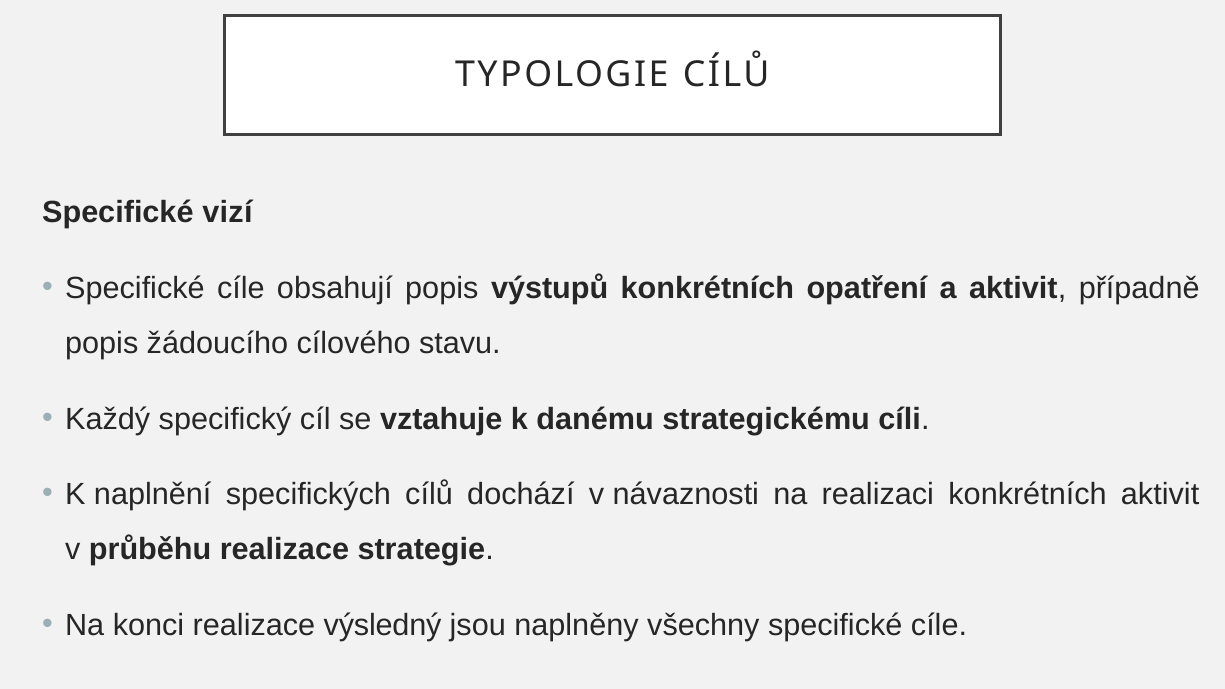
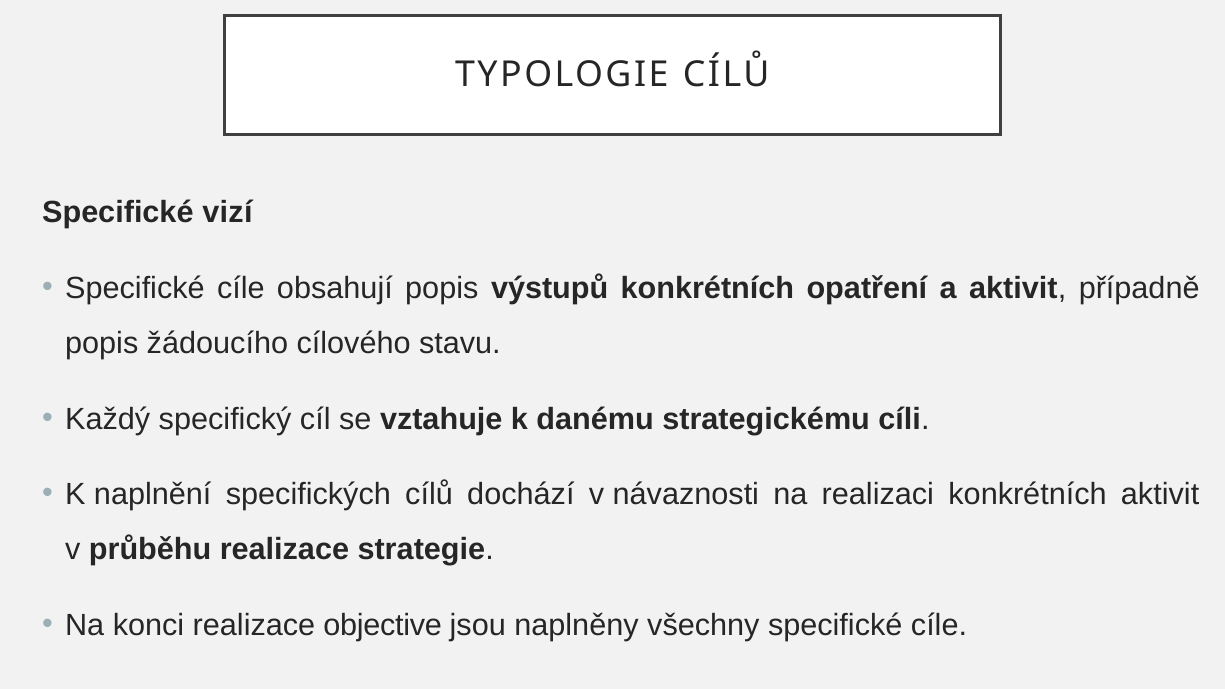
výsledný: výsledný -> objective (383, 625)
